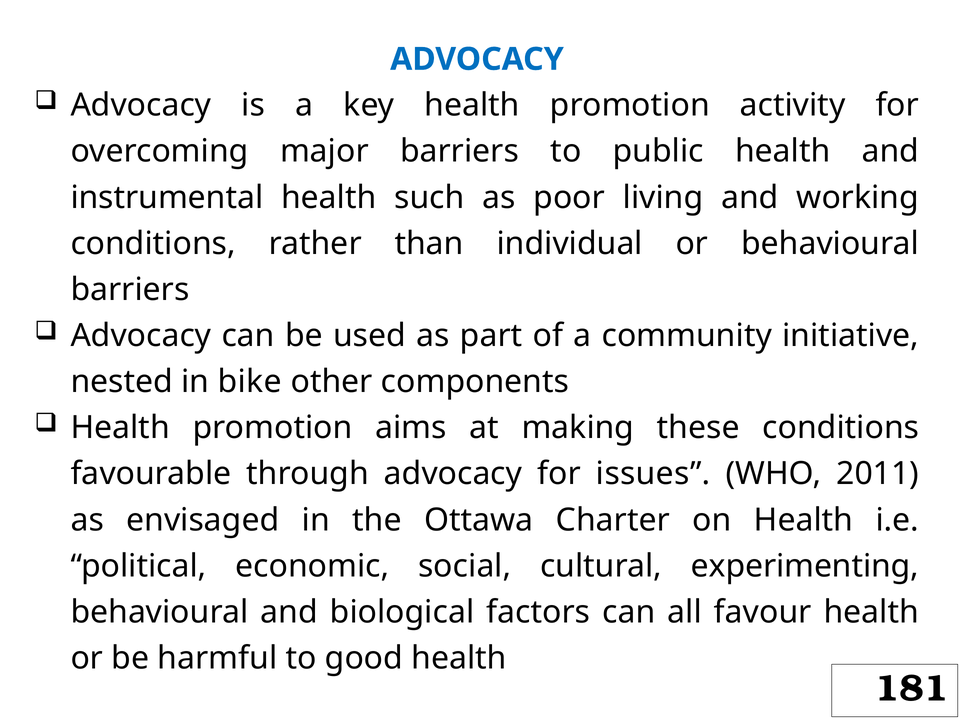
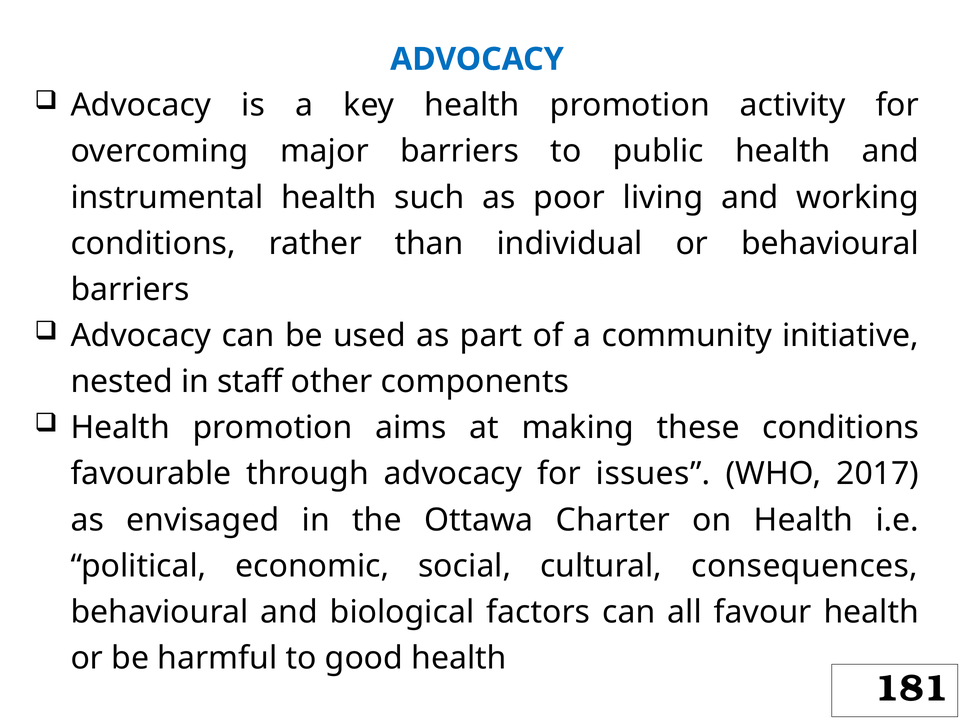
bike: bike -> staff (250, 382)
2011: 2011 -> 2017 (878, 474)
experimenting: experimenting -> consequences (805, 566)
